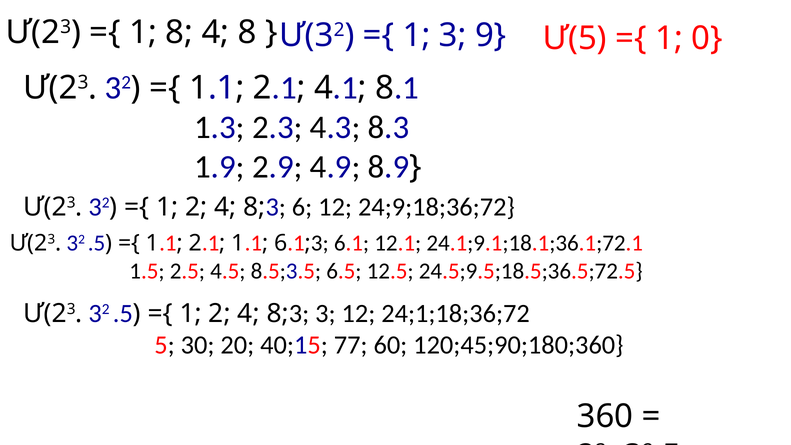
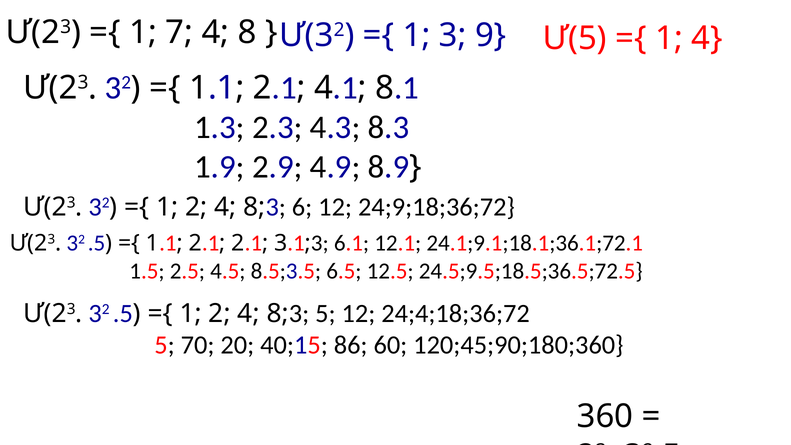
1 8: 8 -> 7 (179, 32)
1 0: 0 -> 4 (707, 39)
1: 1 -> 2 (238, 243)
6: 6 -> 3 (281, 243)
3 3: 3 -> 5 (325, 313)
24;1;18;36;72: 24;1;18;36;72 -> 24;4;18;36;72 (456, 313)
30: 30 -> 70 (198, 345)
77: 77 -> 86 (351, 345)
